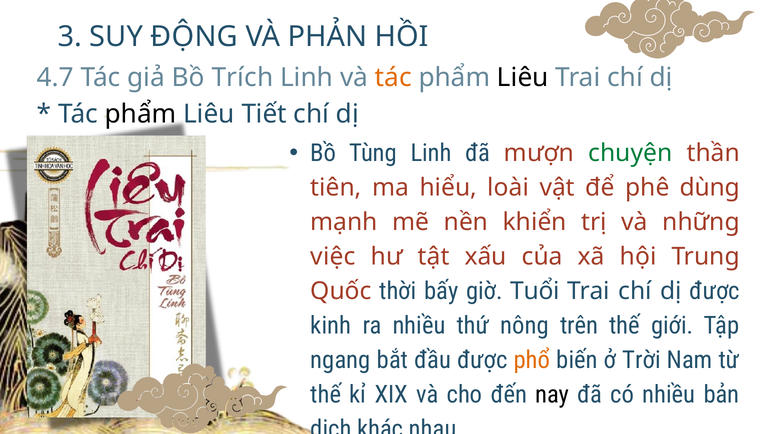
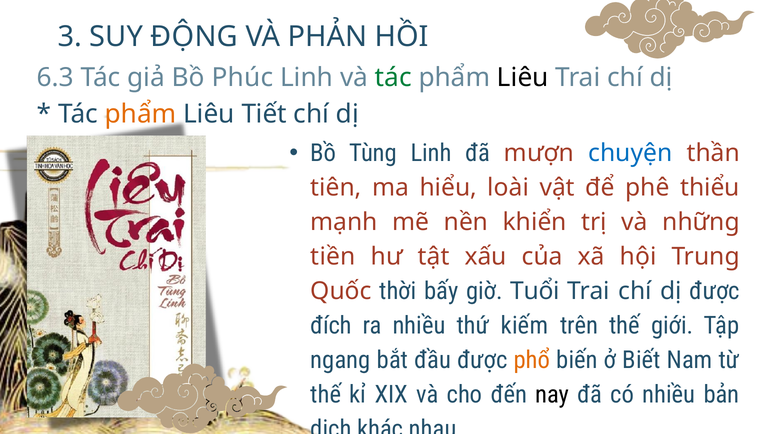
4.7: 4.7 -> 6.3 (55, 78)
Trích: Trích -> Phúc (242, 78)
tác colour: orange -> green (393, 78)
phẩm colour: black -> orange (141, 114)
chuyện colour: green -> blue (630, 153)
dùng: dùng -> thiểu (710, 188)
việc: việc -> tiền (333, 257)
kinh: kinh -> đích (331, 326)
nông: nông -> kiếm (525, 326)
Trời: Trời -> Biết (642, 361)
